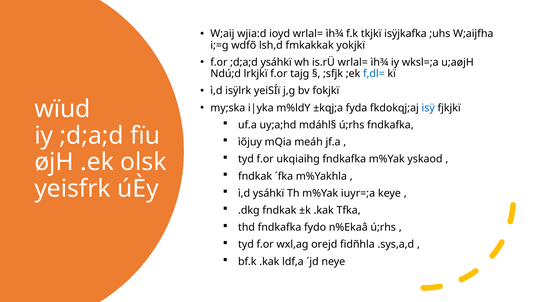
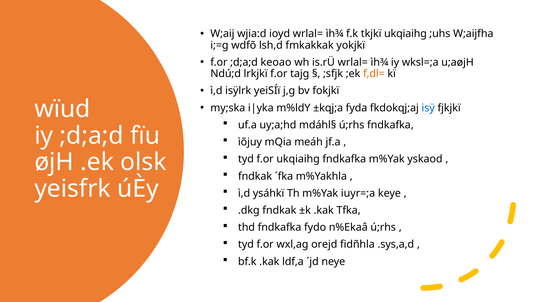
tkjkï isÿjkafka: isÿjkafka -> ukqiaihg (405, 34)
;d;a;d ysáhkï: ysáhkï -> keoao (276, 62)
f,dl= colour: blue -> orange (374, 74)
